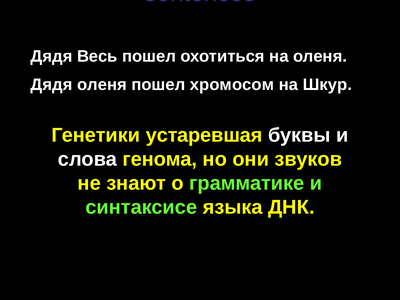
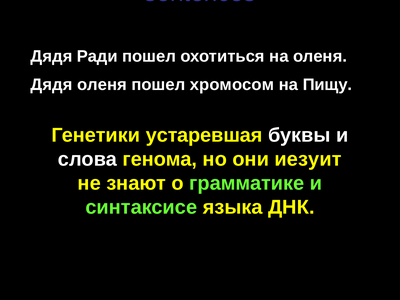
Весь: Весь -> Ради (97, 56)
Шкур: Шкур -> Пищу (327, 85)
звуков: звуков -> иезуит (308, 159)
